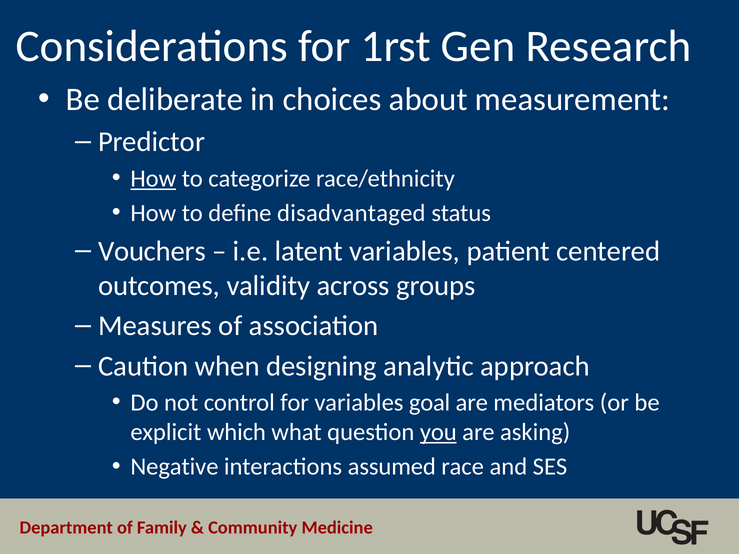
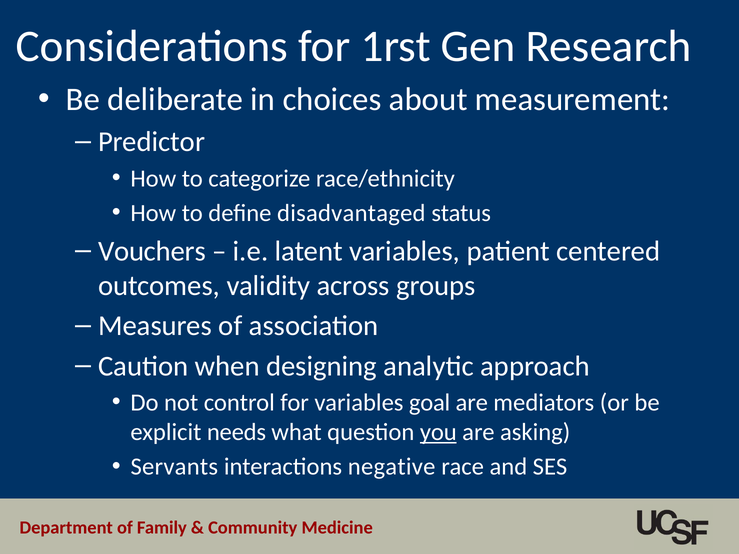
How underline: present -> none (153, 179)
which: which -> needs (236, 432)
Negative: Negative -> Servants (174, 467)
assumed: assumed -> negative (392, 467)
